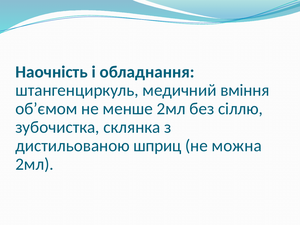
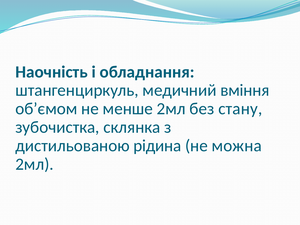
сіллю: сіллю -> стану (240, 109)
шприц: шприц -> рідина (157, 146)
